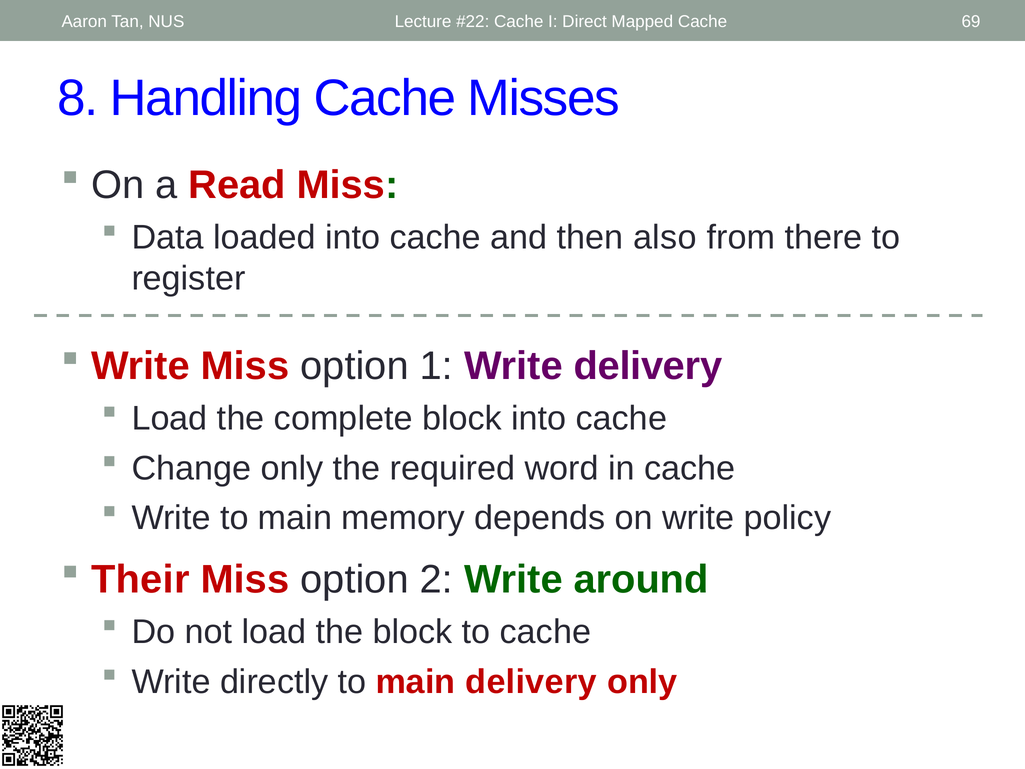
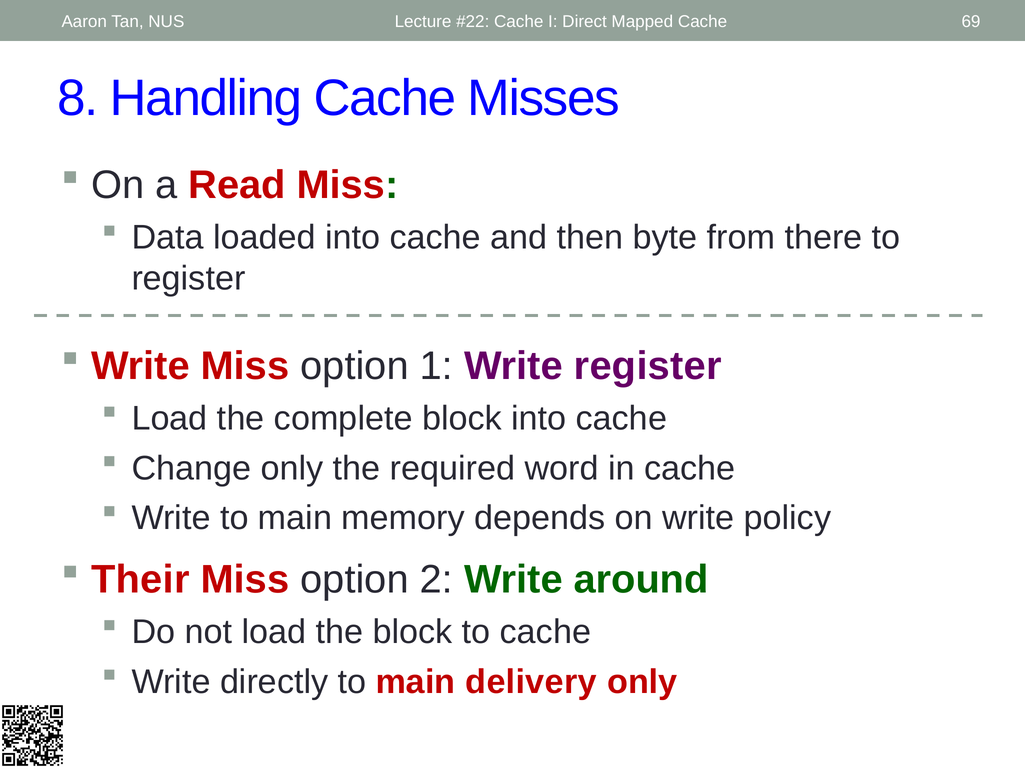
also: also -> byte (665, 237)
Write delivery: delivery -> register (648, 366)
